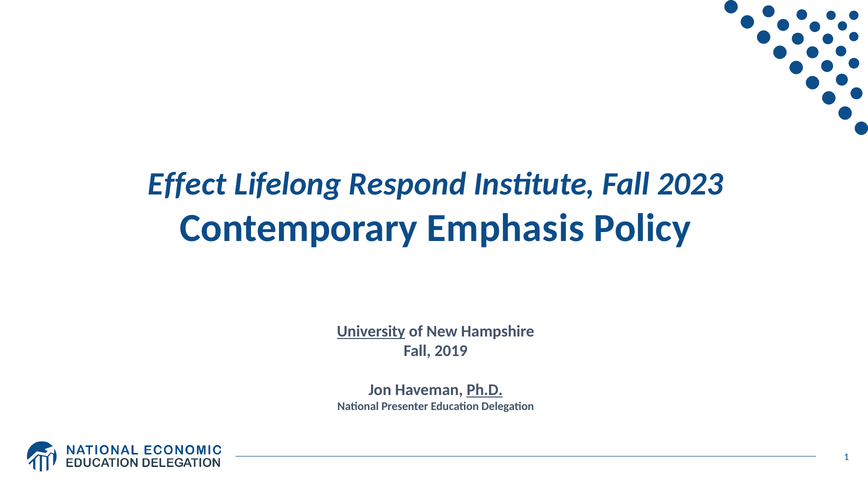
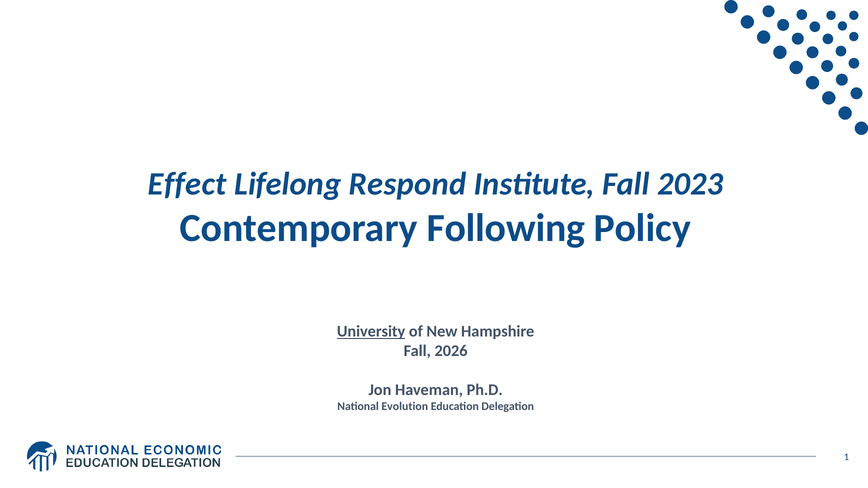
Emphasis: Emphasis -> Following (506, 228)
2019: 2019 -> 2026 (451, 351)
Ph.D underline: present -> none (485, 390)
Presenter: Presenter -> Evolution (405, 407)
